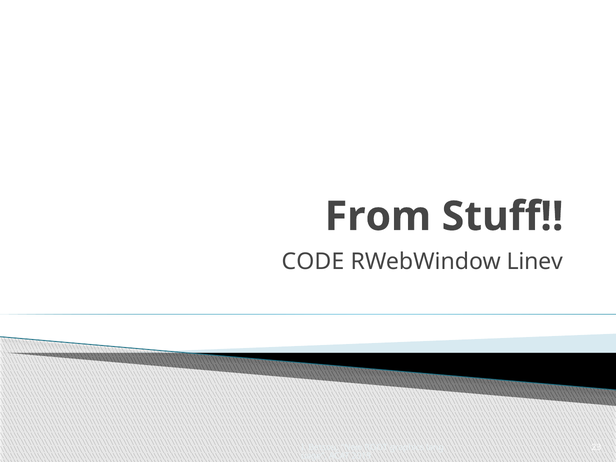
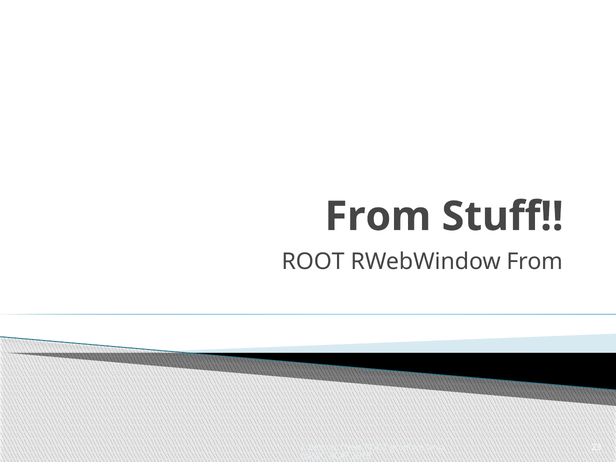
CODE: CODE -> ROOT (313, 262)
RWebWindow Linev: Linev -> From (535, 262)
